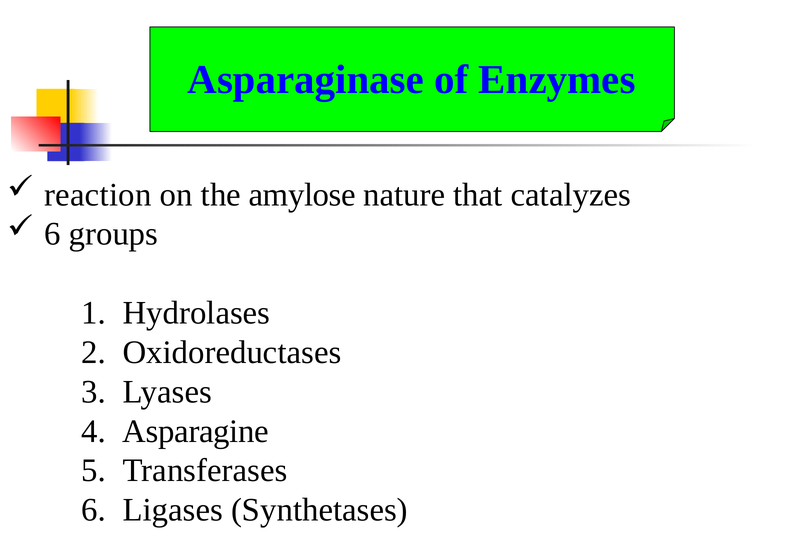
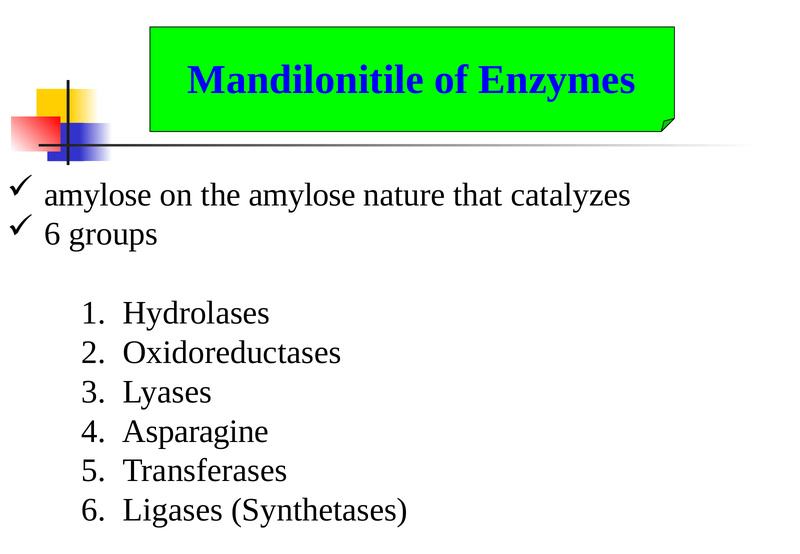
Asparaginase: Asparaginase -> Mandilonitile (306, 80)
reaction: reaction -> amylose (98, 195)
